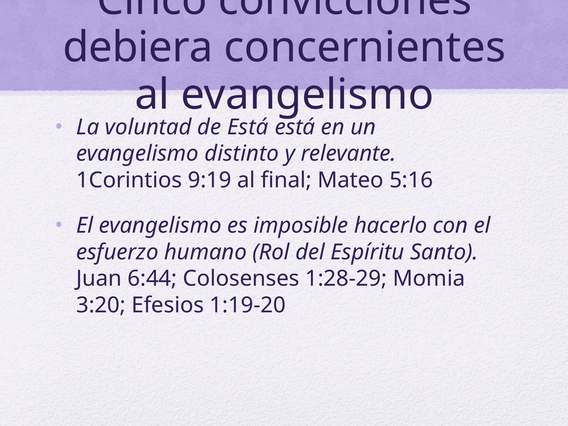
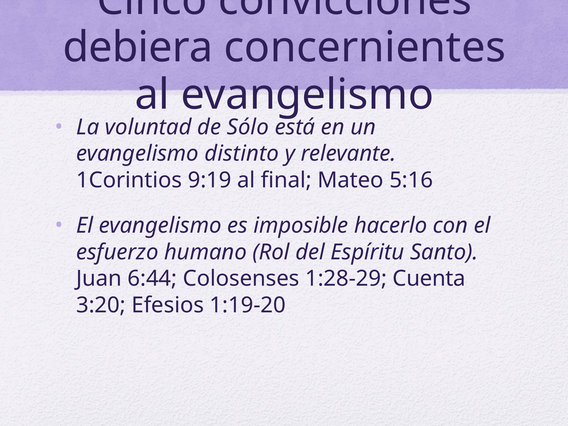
de Está: Está -> Sólo (248, 127)
Momia: Momia -> Cuenta (429, 279)
